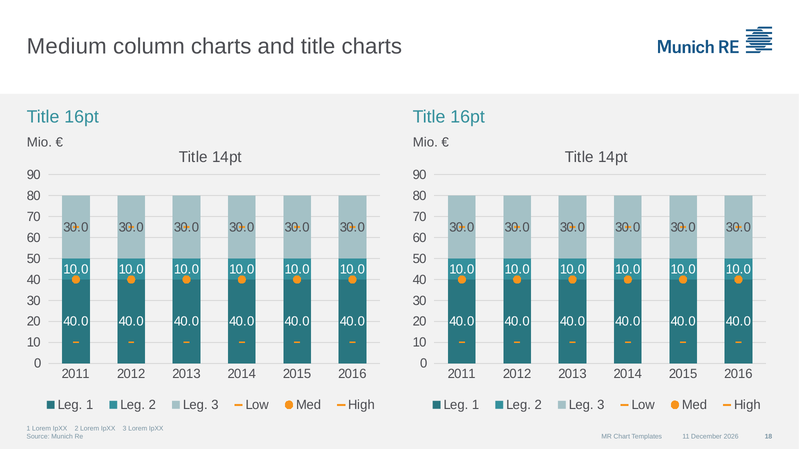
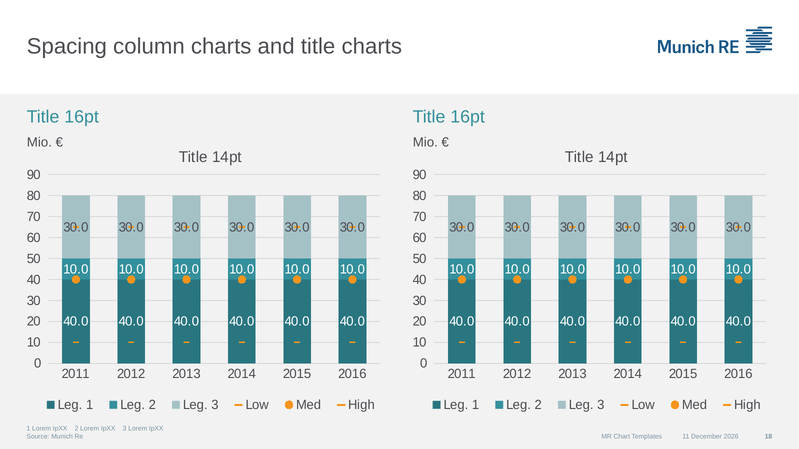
Medium: Medium -> Spacing (67, 46)
